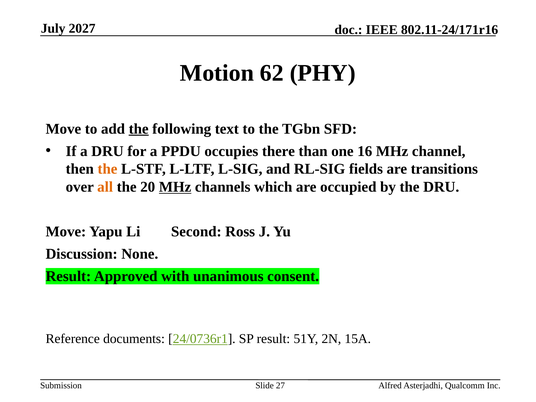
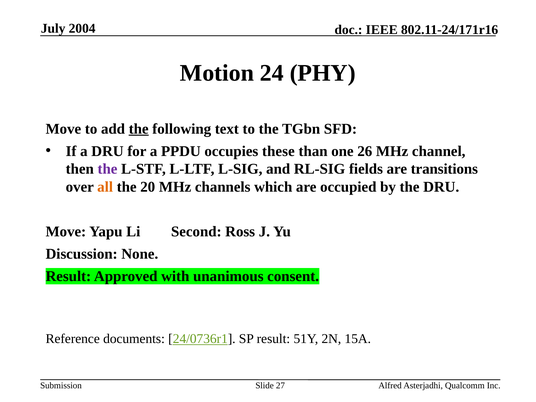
2027: 2027 -> 2004 (82, 28)
62: 62 -> 24 (272, 73)
there: there -> these (278, 151)
16: 16 -> 26 (365, 151)
the colour: orange -> purple (107, 169)
MHz underline: present -> none (175, 187)
